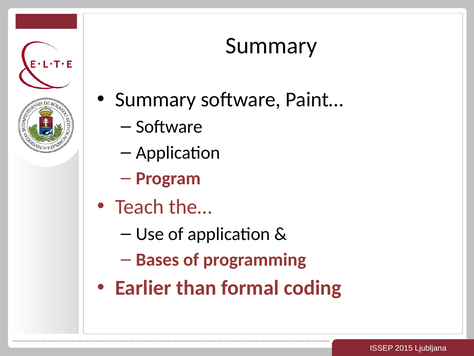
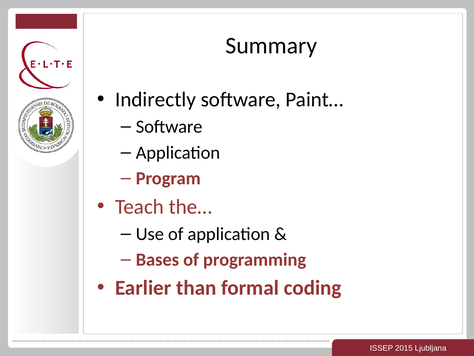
Summary: Summary -> Indirectly (155, 99)
